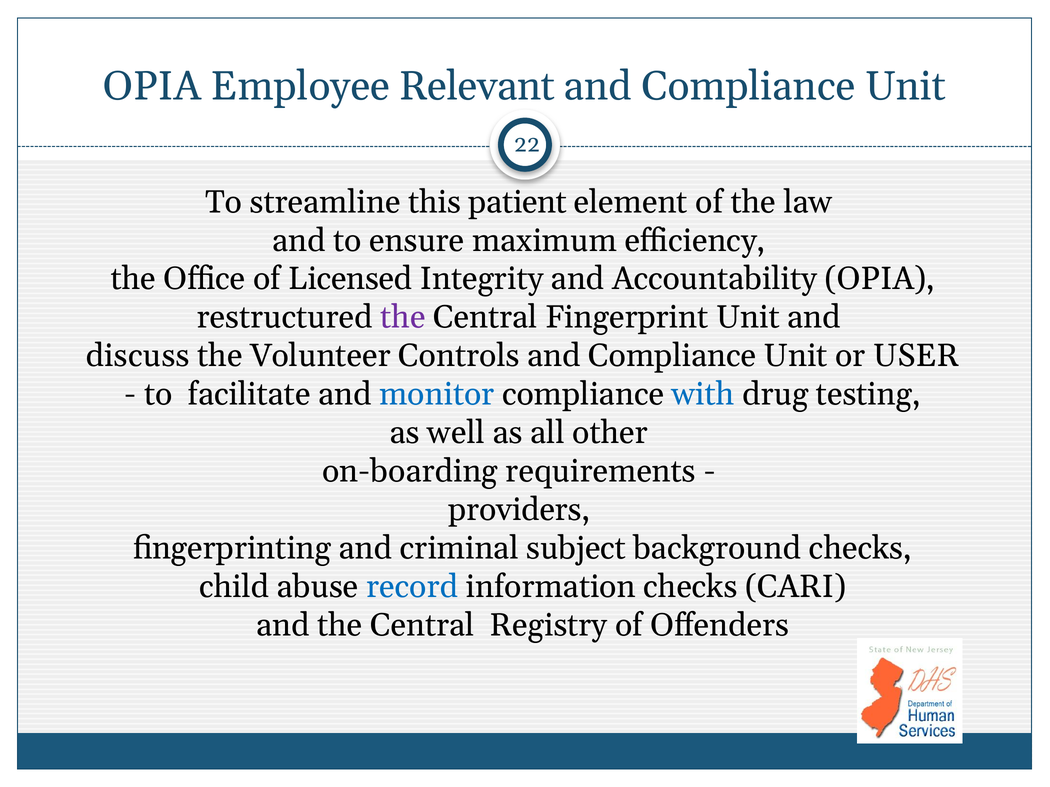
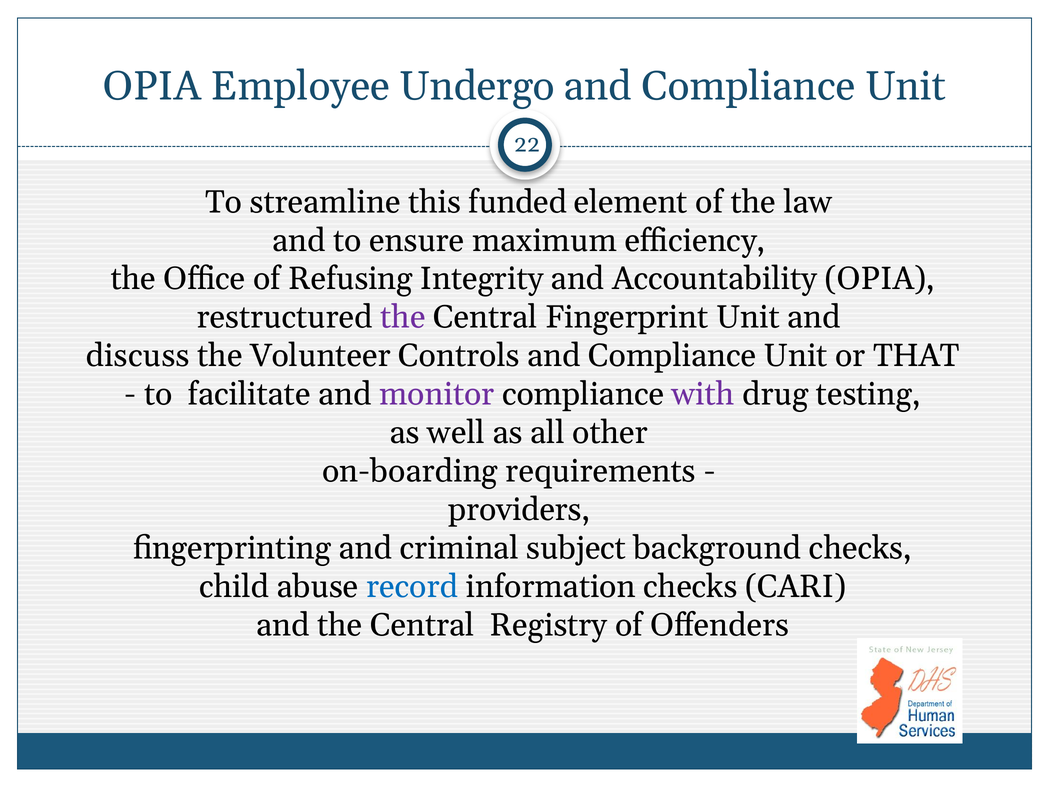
Relevant: Relevant -> Undergo (477, 86)
patient: patient -> funded (518, 202)
Licensed: Licensed -> Refusing (350, 279)
USER: USER -> THAT (917, 356)
monitor colour: blue -> purple (437, 395)
with colour: blue -> purple (703, 395)
